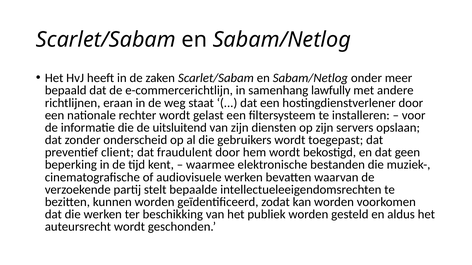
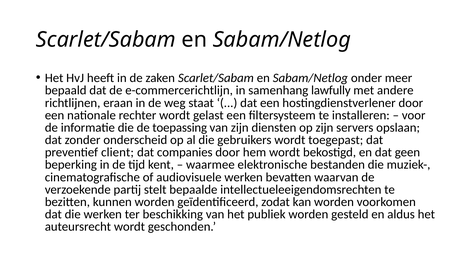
uitsluitend: uitsluitend -> toepassing (180, 128)
fraudulent: fraudulent -> companies (185, 153)
